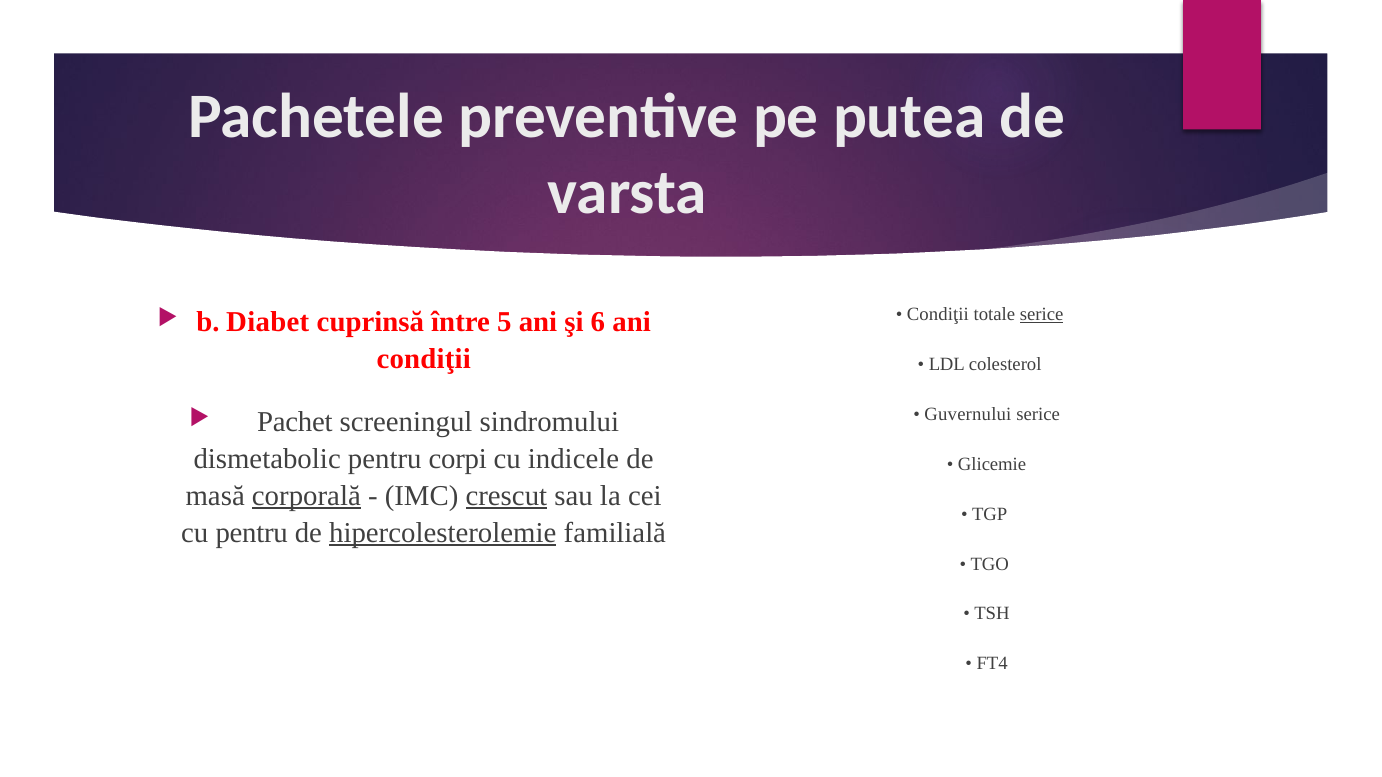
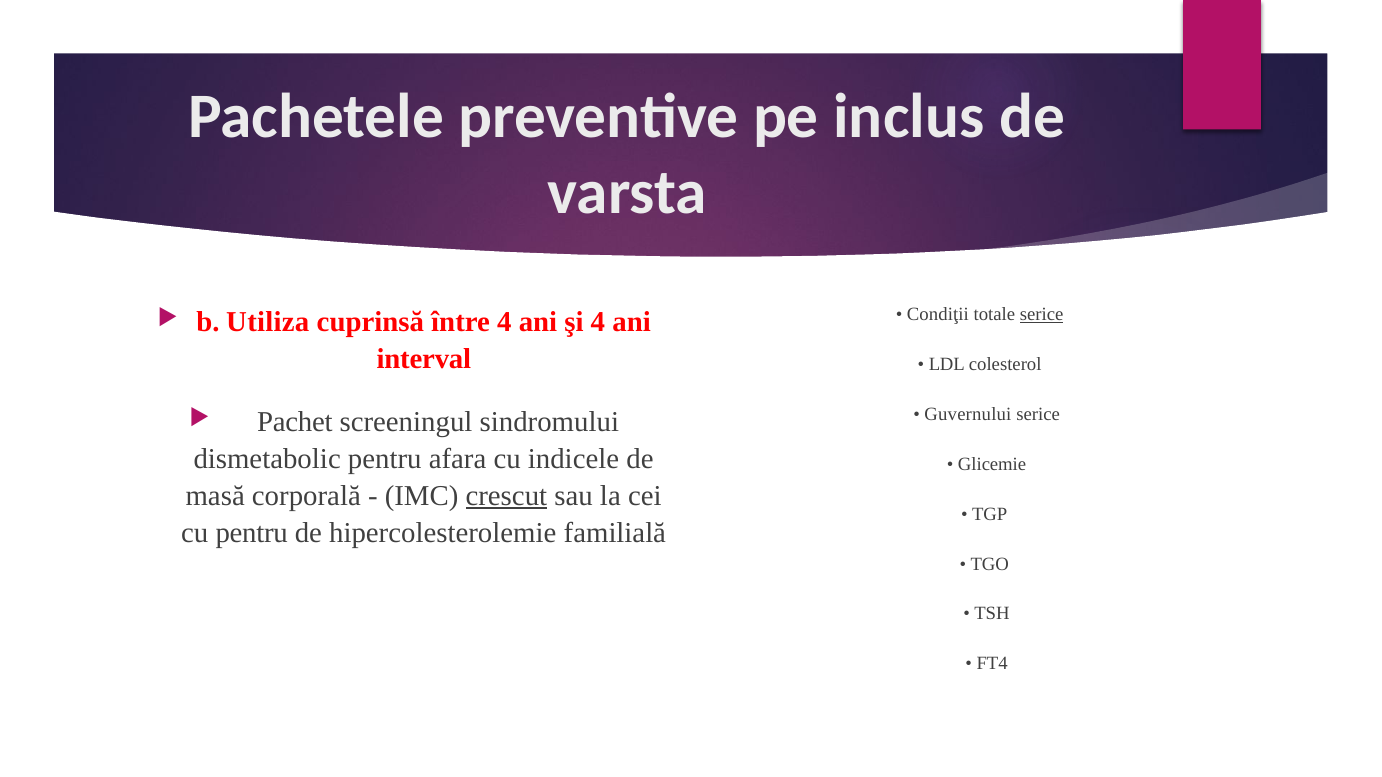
putea: putea -> inclus (909, 117)
Diabet: Diabet -> Utiliza (268, 322)
între 5: 5 -> 4 (504, 322)
şi 6: 6 -> 4 (598, 322)
condiţii: condiţii -> interval (424, 359)
corpi: corpi -> afara (458, 459)
corporală underline: present -> none (306, 496)
hipercolesterolemie underline: present -> none (443, 533)
